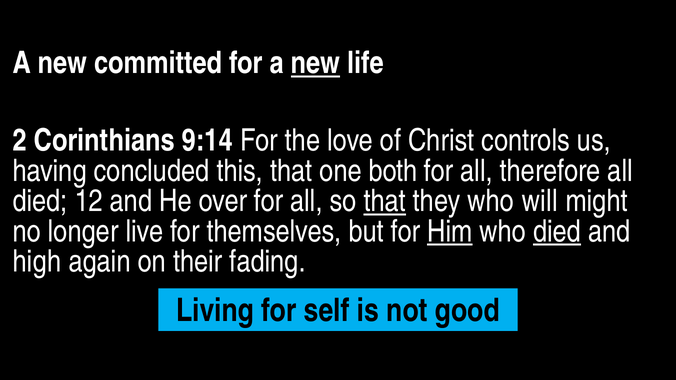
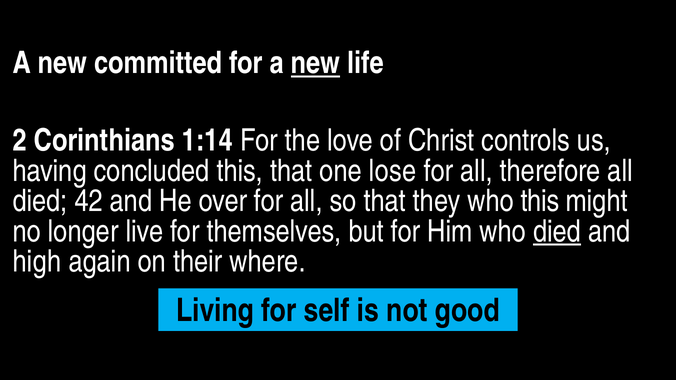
9:14: 9:14 -> 1:14 (207, 141)
both: both -> lose (393, 171)
12: 12 -> 42 (89, 201)
that underline: present -> none (385, 201)
who will: will -> this (540, 201)
Him underline: present -> none (450, 231)
fading: fading -> where (268, 262)
